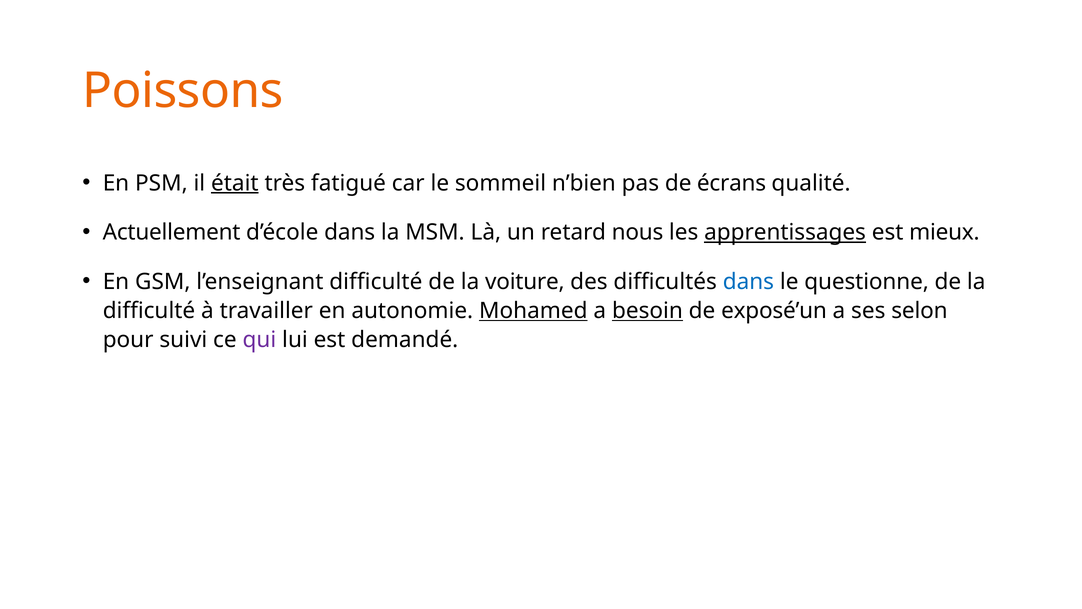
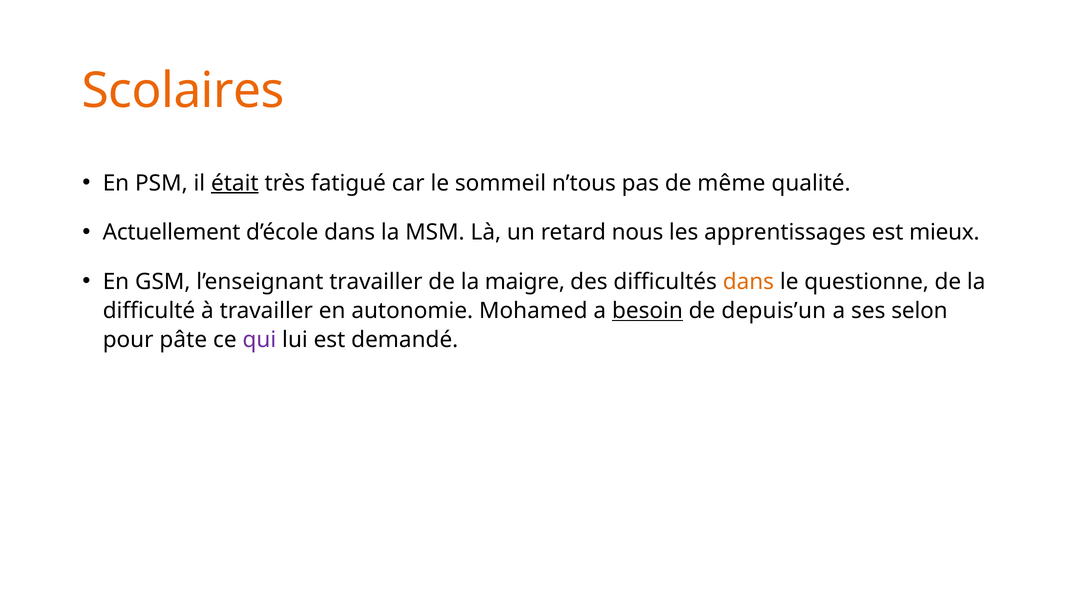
Poissons: Poissons -> Scolaires (183, 91)
n’bien: n’bien -> n’tous (584, 183)
écrans: écrans -> même (731, 183)
apprentissages underline: present -> none (785, 232)
l’enseignant difficulté: difficulté -> travailler (376, 282)
voiture: voiture -> maigre (525, 282)
dans colour: blue -> orange (748, 282)
Mohamed underline: present -> none (533, 311)
exposé’un: exposé’un -> depuis’un (774, 311)
suivi: suivi -> pâte (183, 340)
